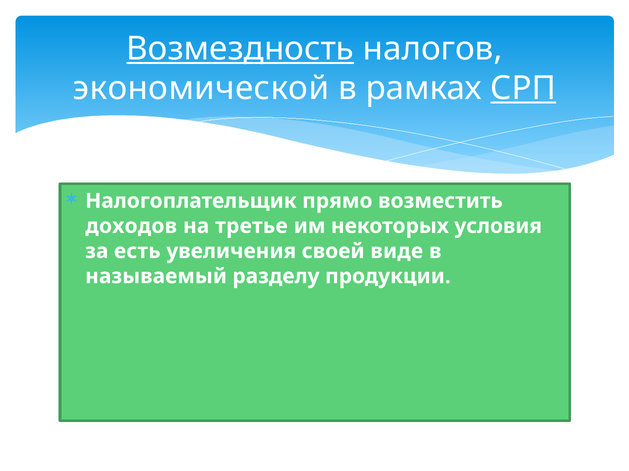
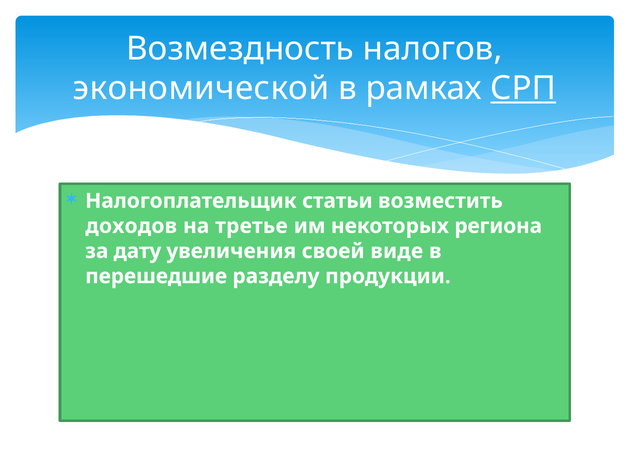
Возмездность underline: present -> none (240, 49)
прямо: прямо -> статьи (337, 201)
условия: условия -> региона (498, 226)
есть: есть -> дату (137, 252)
называемый: называемый -> перешедшие (156, 277)
